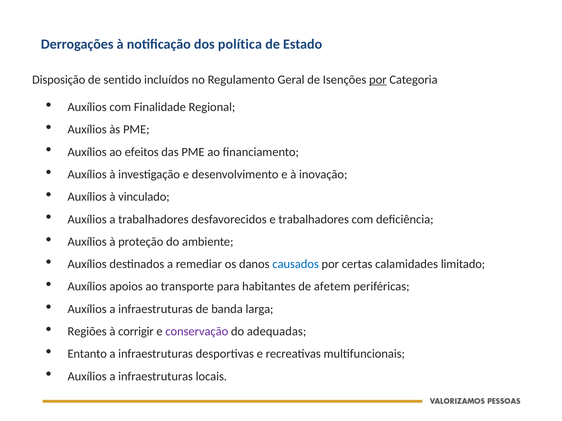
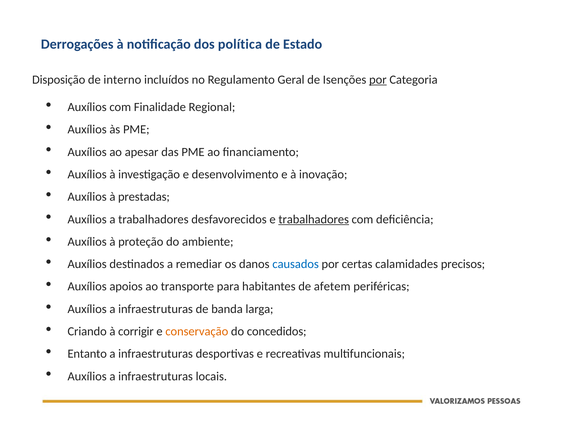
sentido: sentido -> interno (122, 80)
efeitos: efeitos -> apesar (142, 152)
vinculado: vinculado -> prestadas (144, 197)
trabalhadores underline: none -> present (314, 219)
limitado: limitado -> precisos (463, 264)
Regiões: Regiões -> Criando (87, 332)
conservação colour: purple -> orange (197, 332)
adequadas: adequadas -> concedidos (277, 332)
